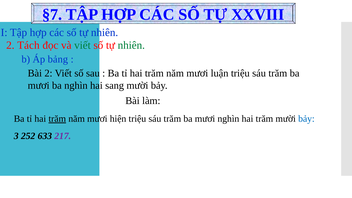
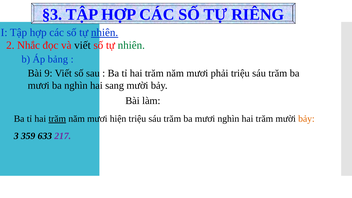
§7: §7 -> §3 (52, 14)
XXVIII: XXVIII -> RIÊNG (258, 14)
nhiên underline: none -> present (105, 33)
Tách: Tách -> Nhắc (29, 45)
viết colour: green -> black (82, 45)
Bài 2: 2 -> 9 (48, 73)
luận: luận -> phải (220, 73)
bảy colour: blue -> orange (306, 119)
252: 252 -> 359 (28, 136)
